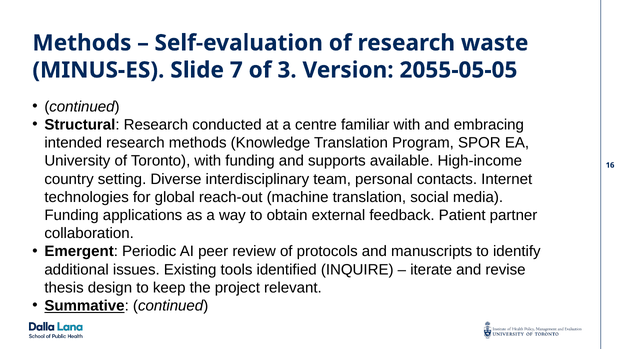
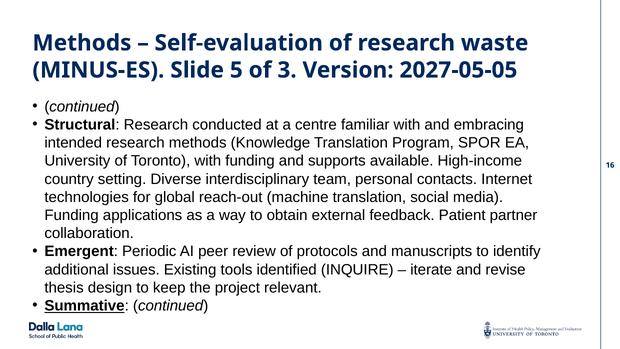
7: 7 -> 5 (236, 70)
2055-05-05: 2055-05-05 -> 2027-05-05 (458, 70)
